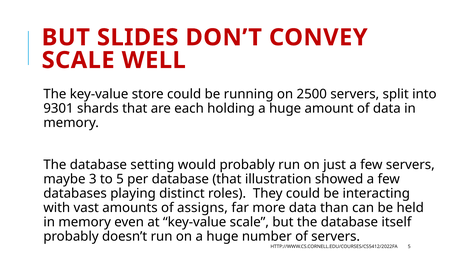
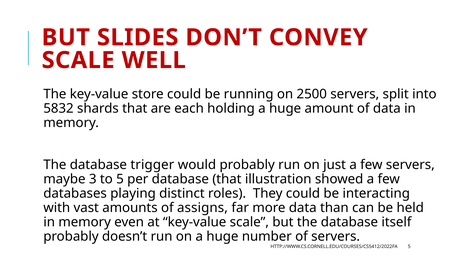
9301: 9301 -> 5832 (58, 108)
setting: setting -> trigger (152, 165)
